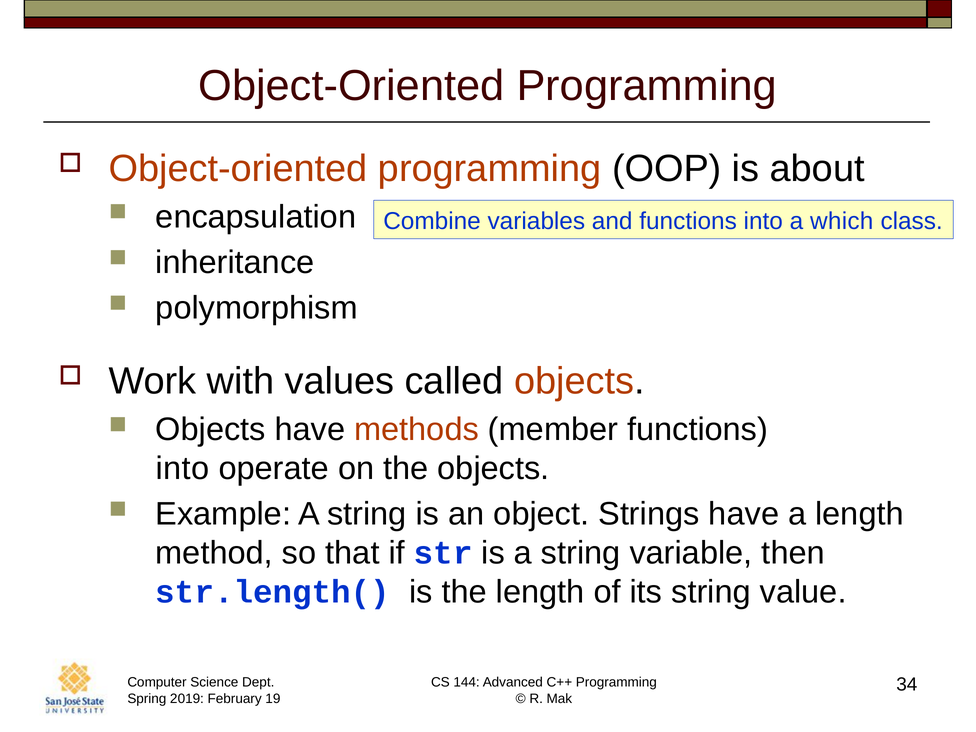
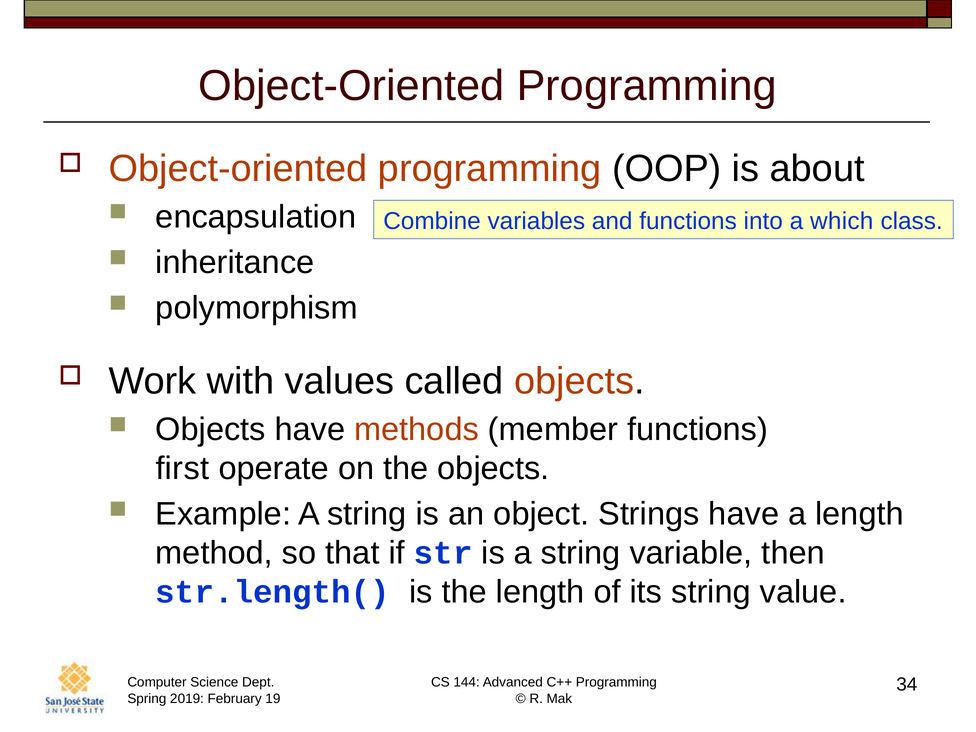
into: into -> first (182, 469)
